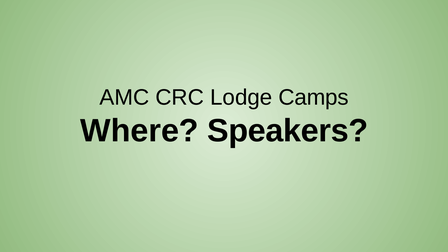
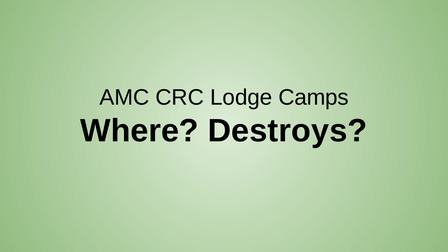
Speakers: Speakers -> Destroys (288, 131)
